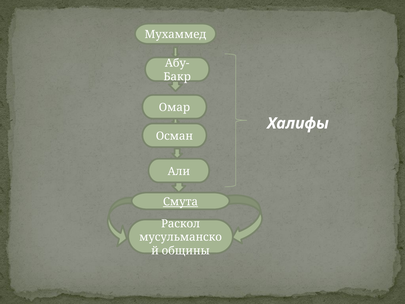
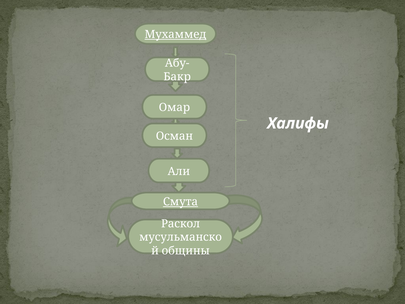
Мухаммед underline: none -> present (175, 35)
